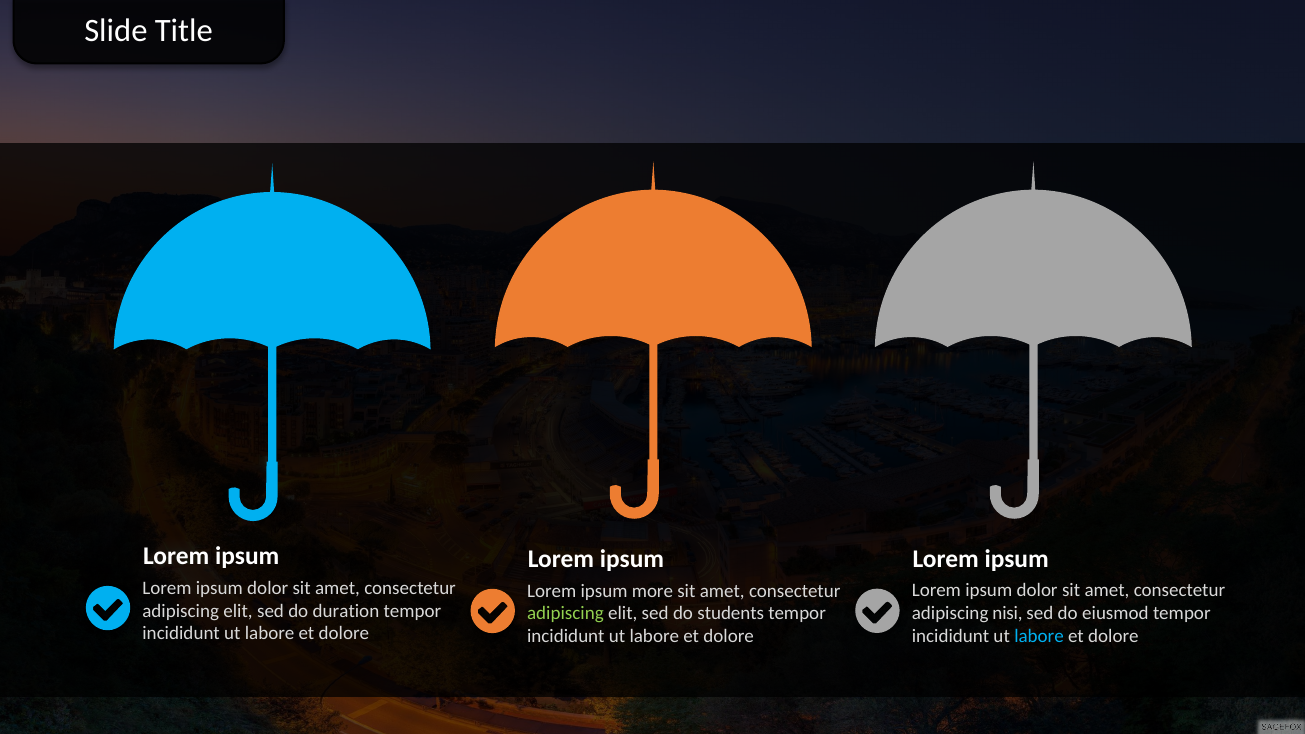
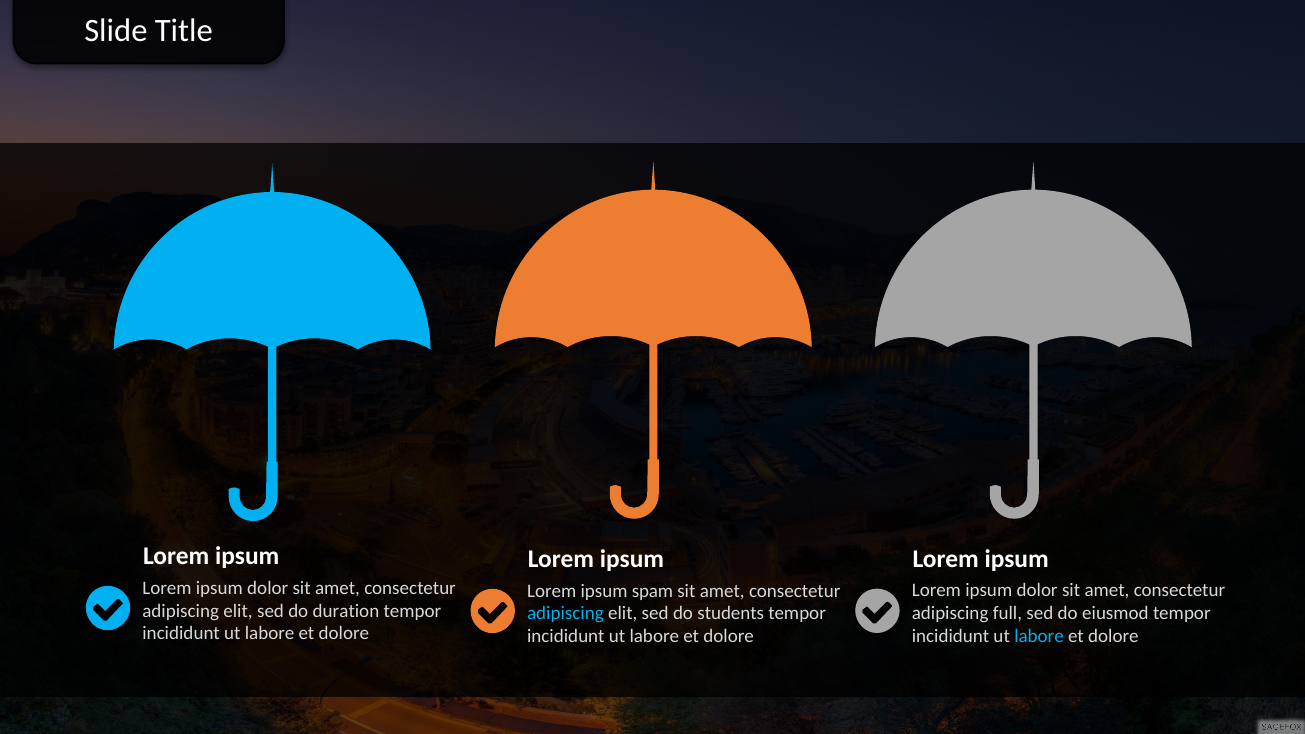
more: more -> spam (652, 591)
nisi: nisi -> full (1007, 614)
adipiscing colour: light green -> light blue (565, 614)
